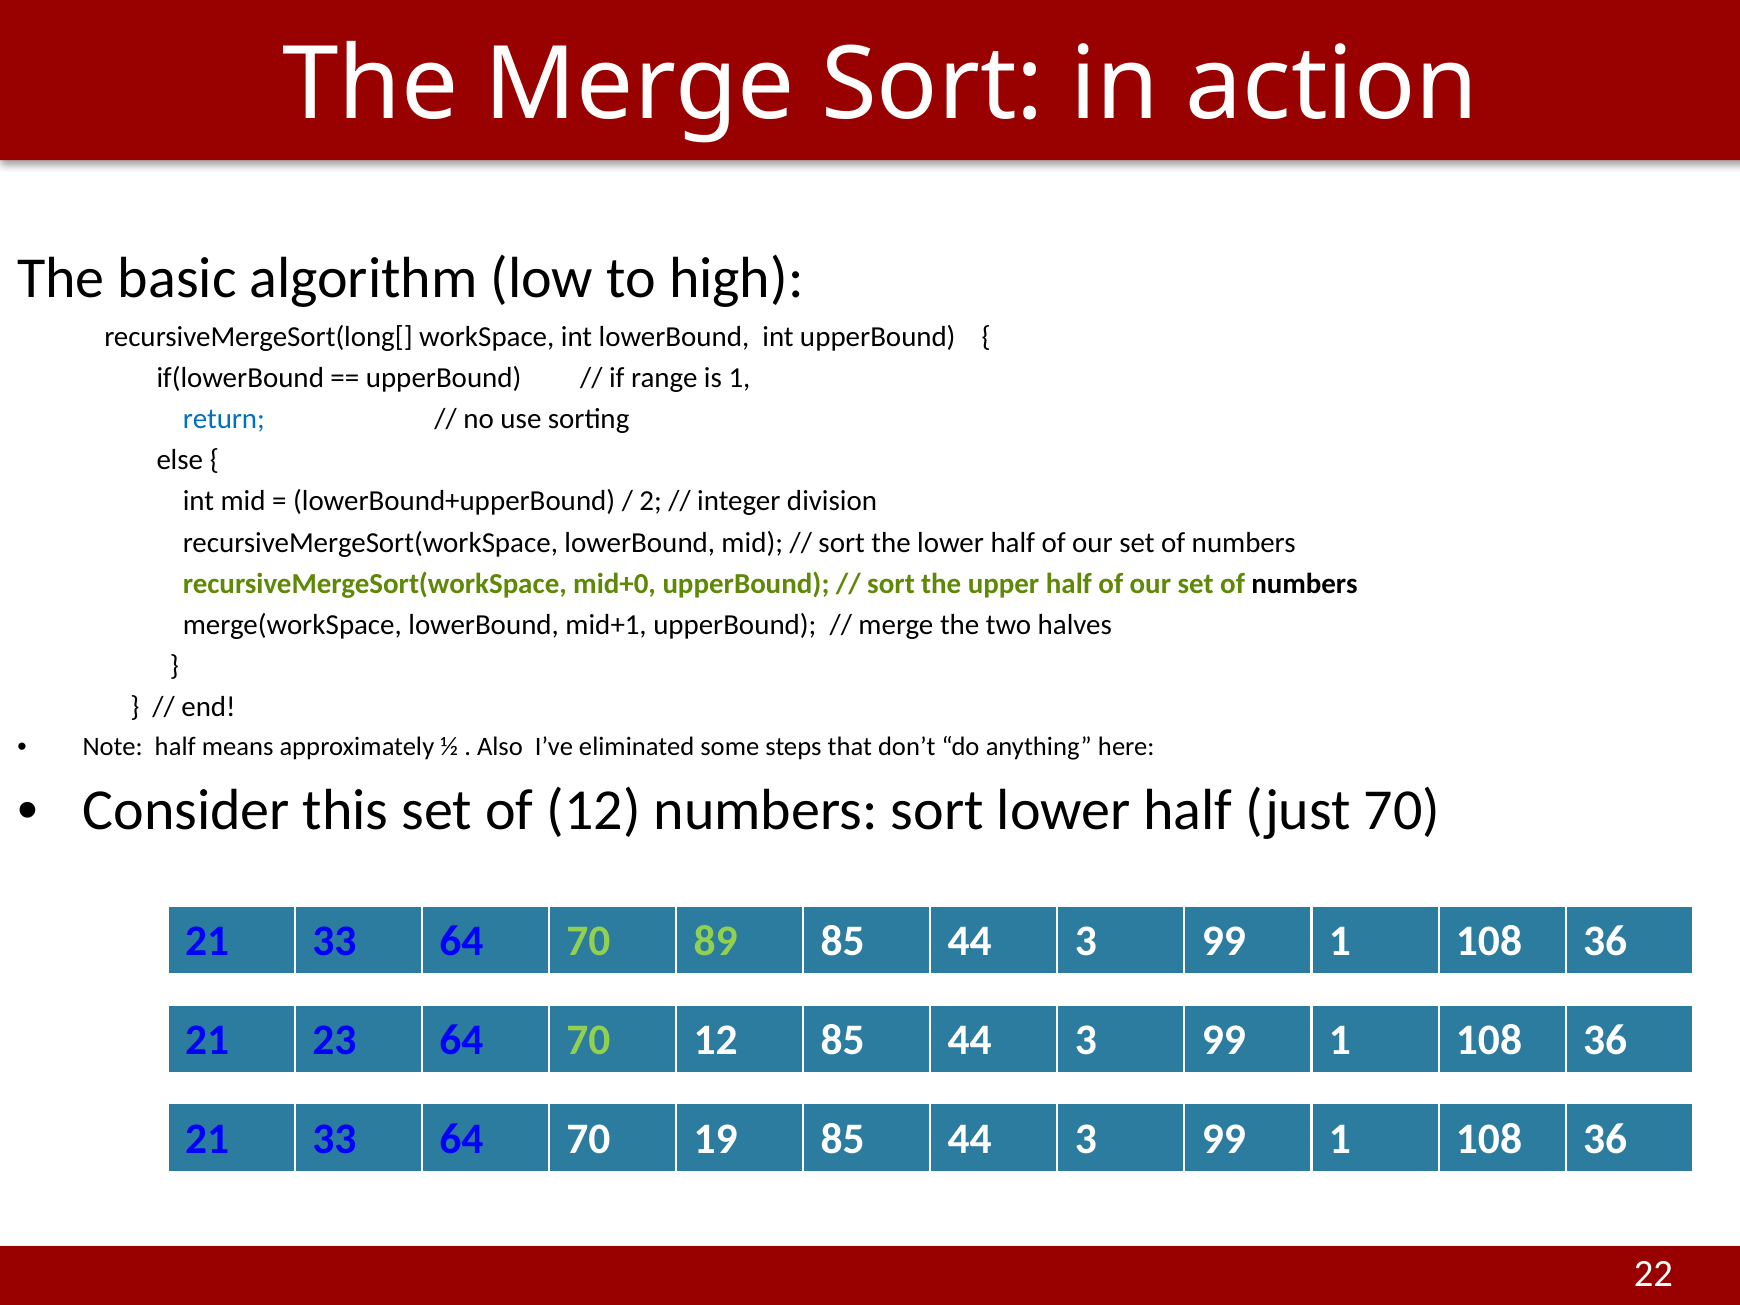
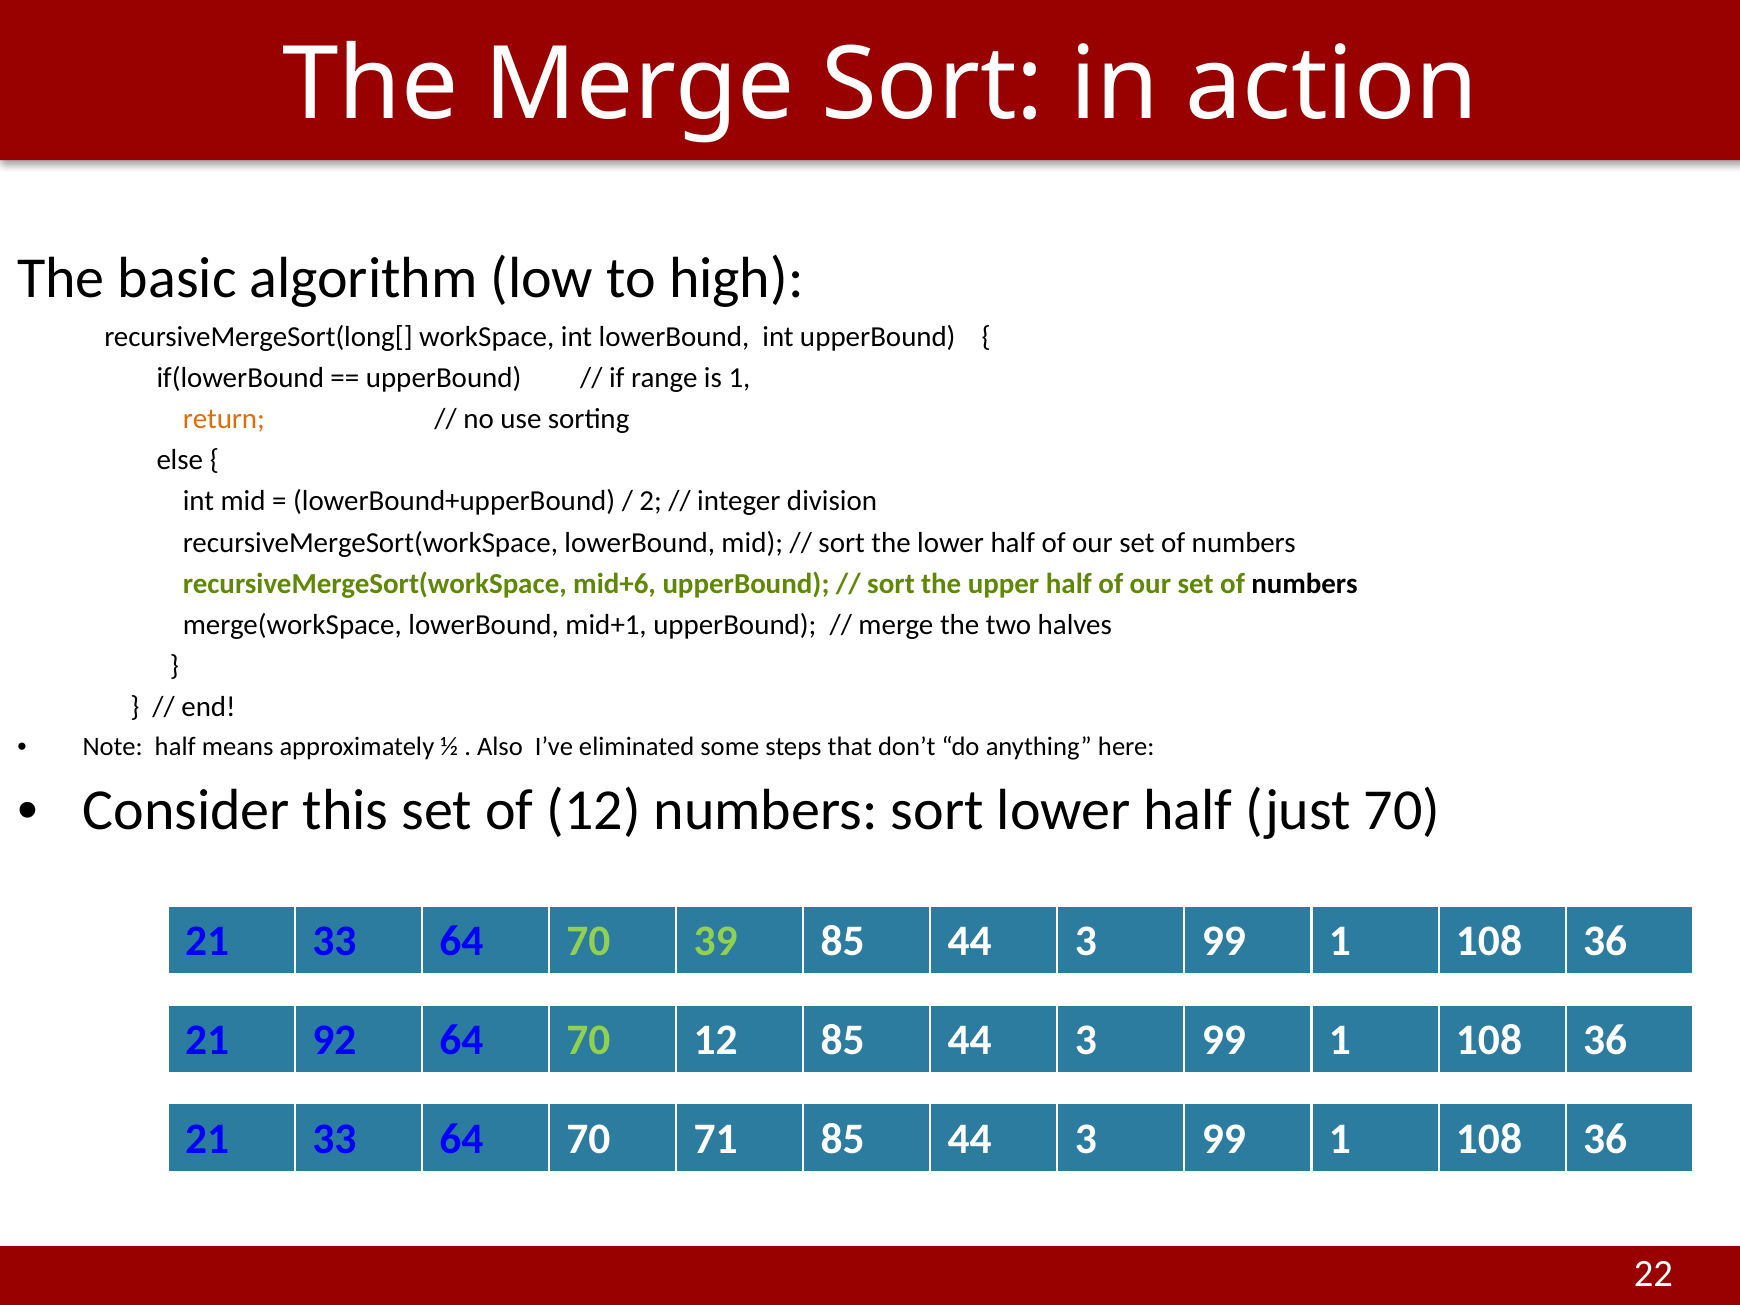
return colour: blue -> orange (224, 419)
mid+0: mid+0 -> mid+6 (615, 584)
89: 89 -> 39 (716, 941)
23: 23 -> 92 (334, 1041)
19: 19 -> 71 (716, 1139)
